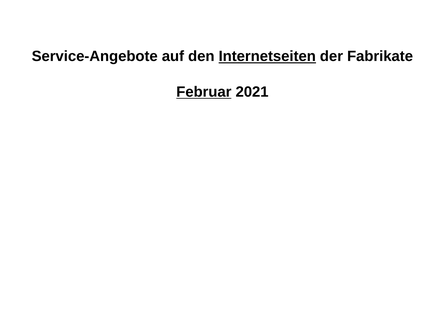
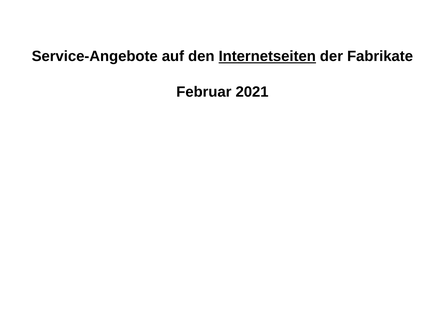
Februar underline: present -> none (204, 92)
